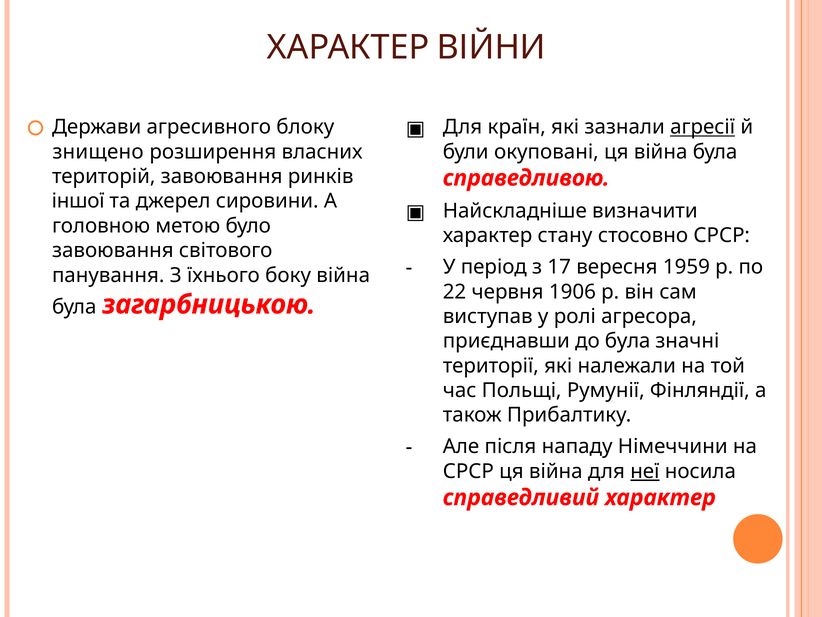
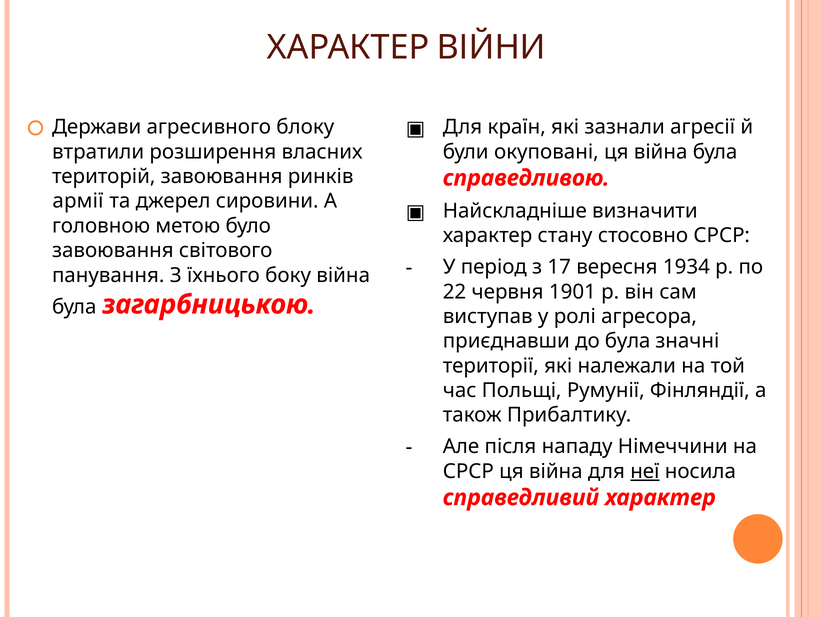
агресії underline: present -> none (703, 127)
знищено: знищено -> втратили (98, 152)
іншої: іншої -> армії (78, 201)
1959: 1959 -> 1934 (686, 267)
1906: 1906 -> 1901 (572, 292)
